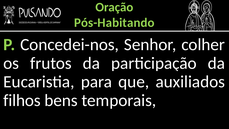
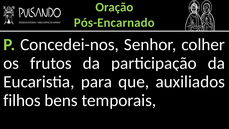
Pós-Habitando: Pós-Habitando -> Pós-Encarnado (114, 23)
